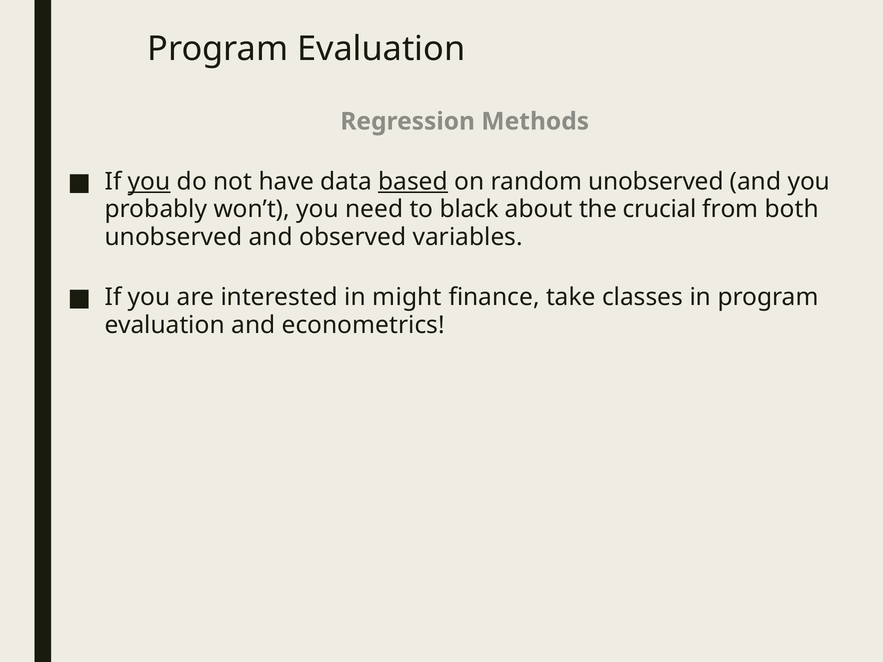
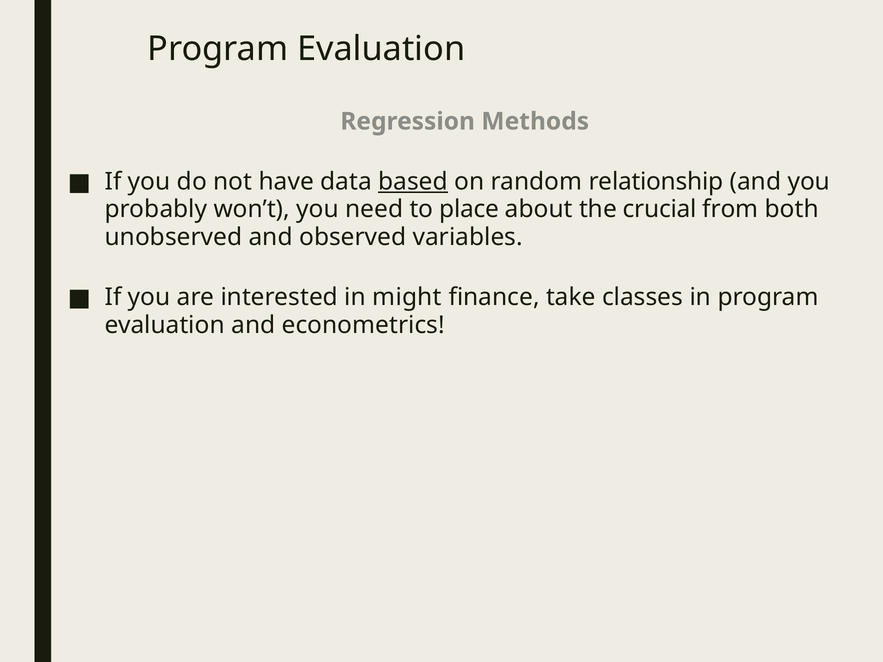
you underline: present -> none (149, 182)
random unobserved: unobserved -> relationship (656, 182)
black: black -> place (469, 209)
